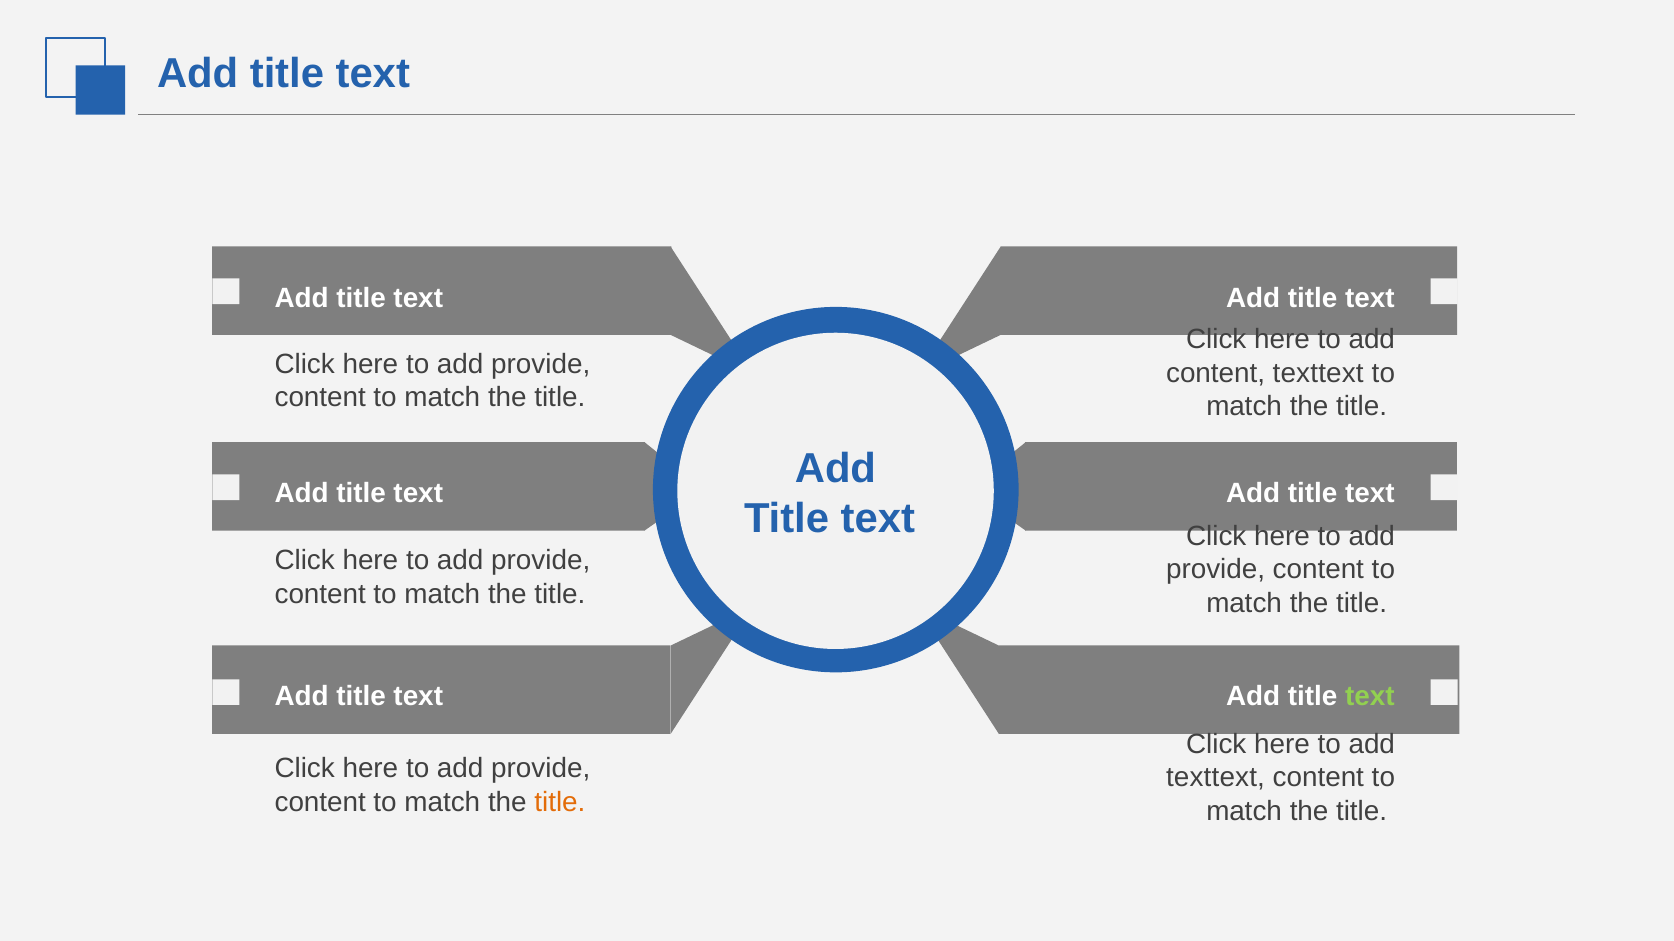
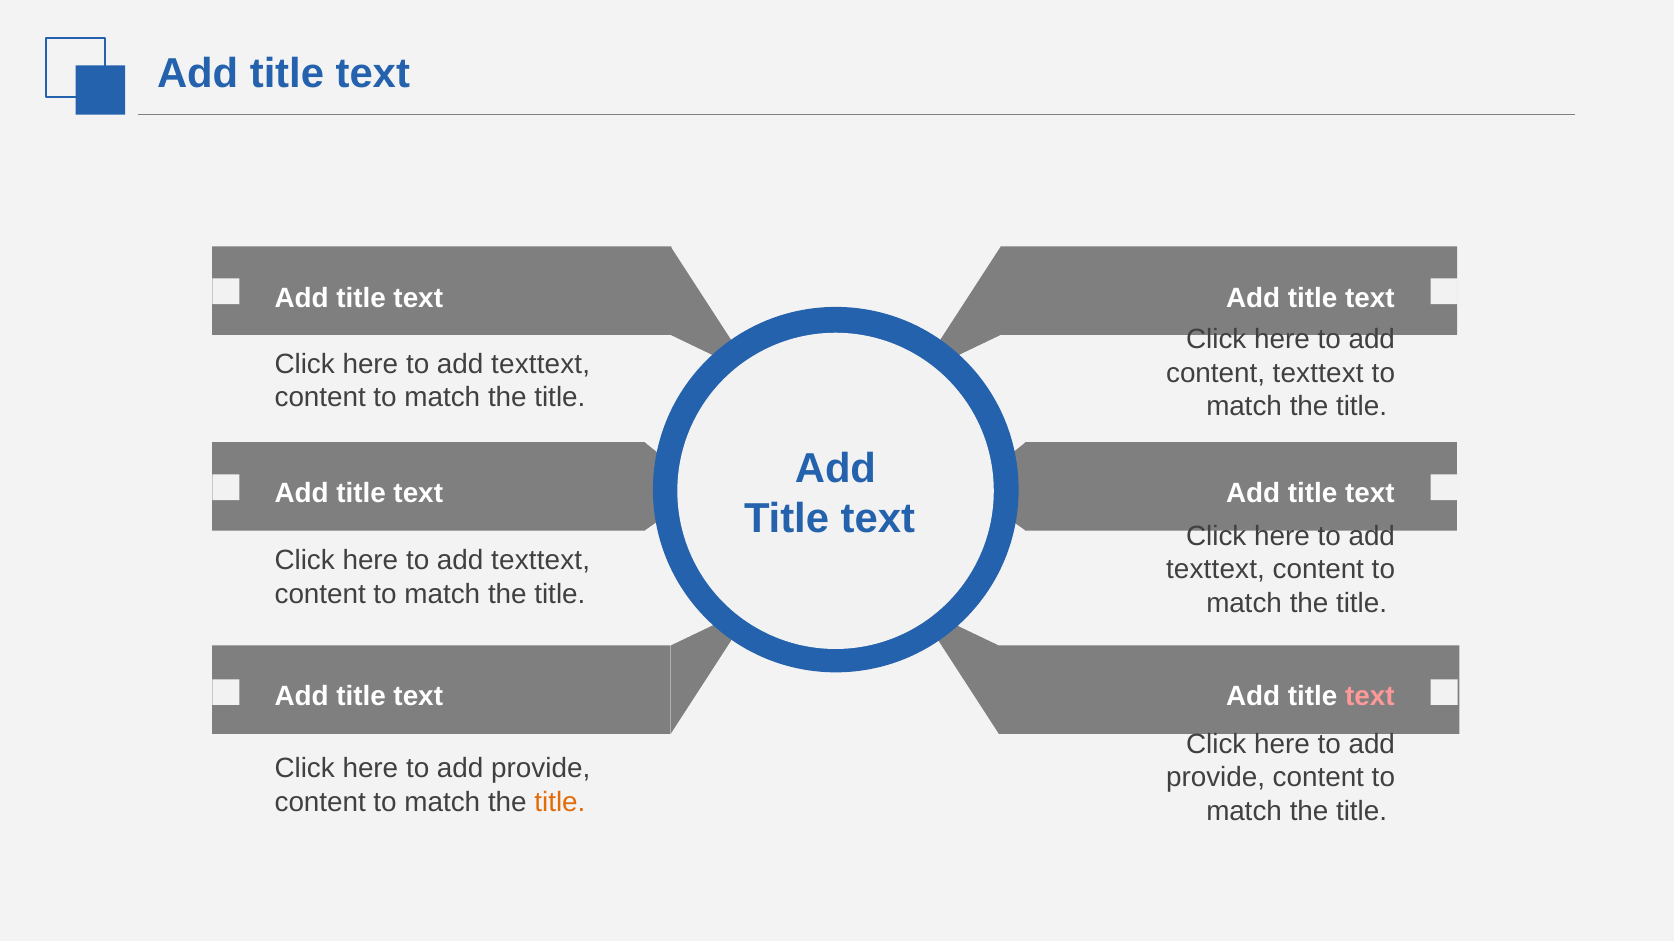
provide: provide -> texttext (541, 364)
provide: provide -> texttext (541, 561)
provide: provide -> texttext (1216, 570)
text colour: light green -> pink (1370, 697)
texttext: texttext -> provide (1216, 778)
